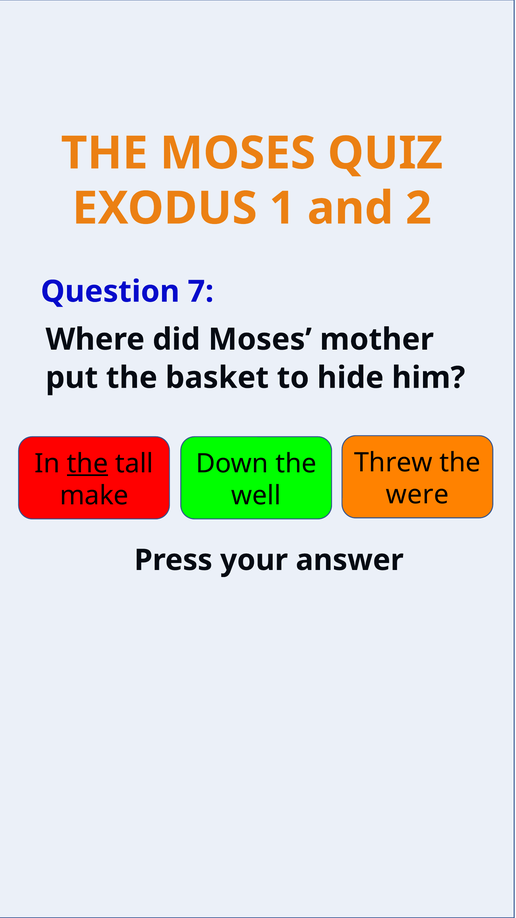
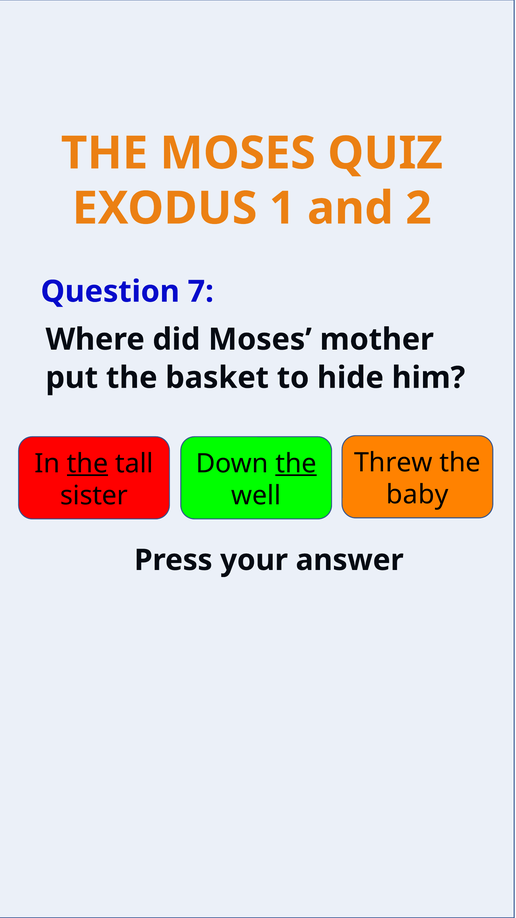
the underline: none -> present (296, 463)
were: were -> baby (417, 494)
make: make -> sister (94, 495)
